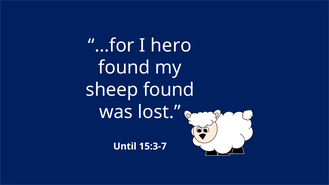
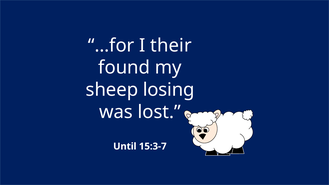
hero: hero -> their (171, 45)
sheep found: found -> losing (169, 90)
